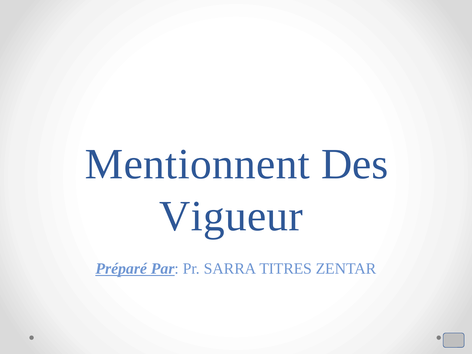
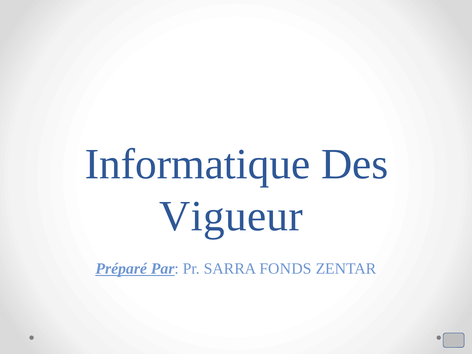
Mentionnent: Mentionnent -> Informatique (198, 164)
TITRES: TITRES -> FONDS (286, 269)
